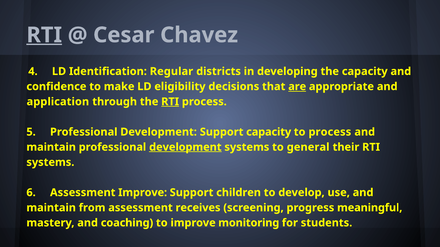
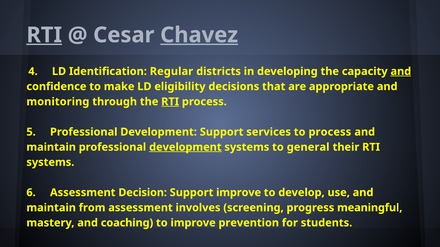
Chavez underline: none -> present (199, 35)
and underline: none -> present (401, 71)
are underline: present -> none (297, 87)
application: application -> monitoring (58, 102)
Support capacity: capacity -> services (269, 132)
Assessment Improve: Improve -> Decision (143, 193)
Support children: children -> improve (239, 193)
receives: receives -> involves (198, 208)
monitoring: monitoring -> prevention (249, 223)
